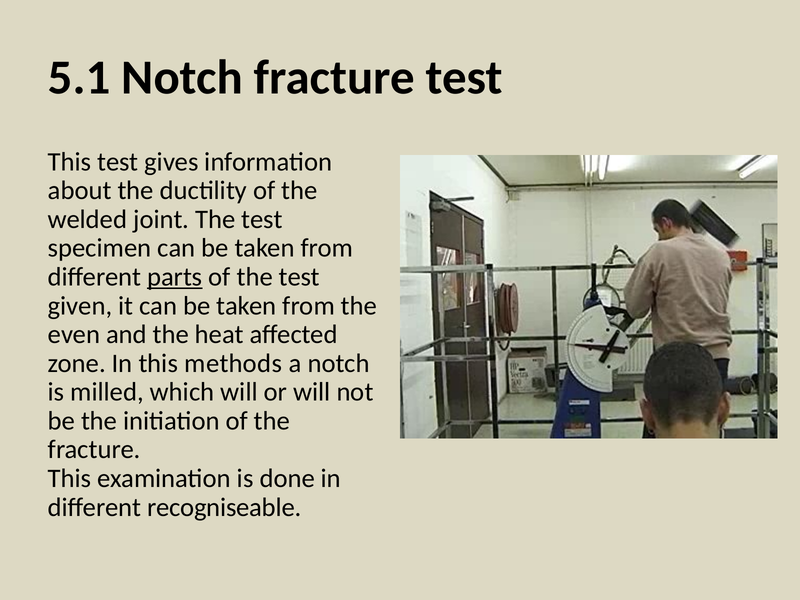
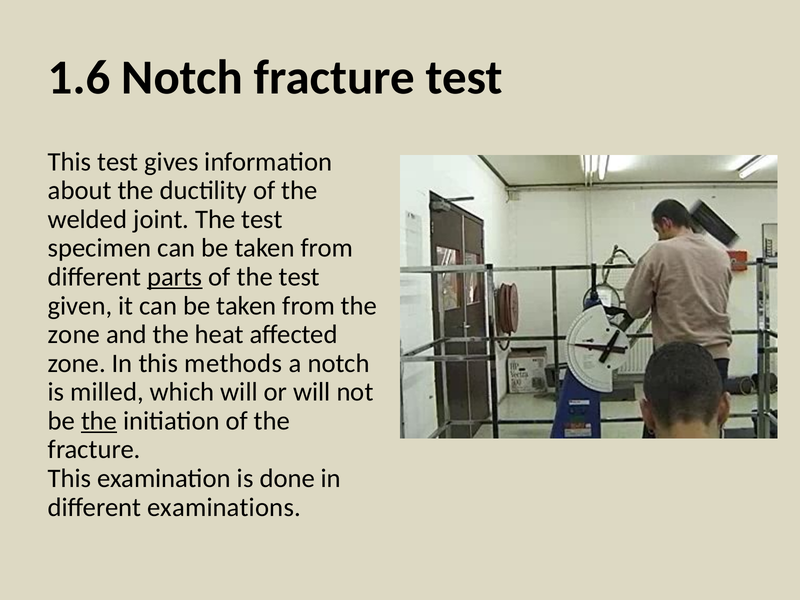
5.1: 5.1 -> 1.6 (79, 77)
even: even -> zone (74, 335)
the underline: none -> present (99, 421)
recogniseable: recogniseable -> examinations (224, 507)
